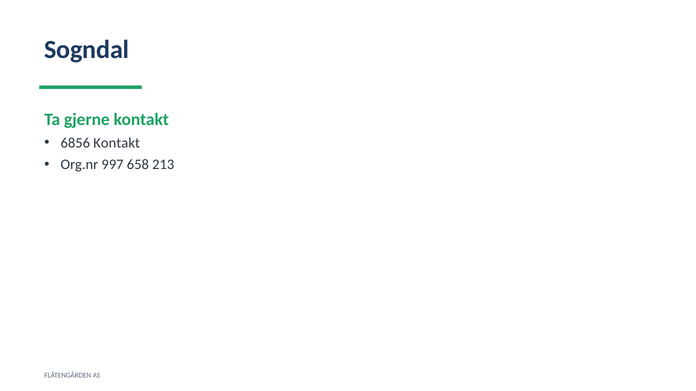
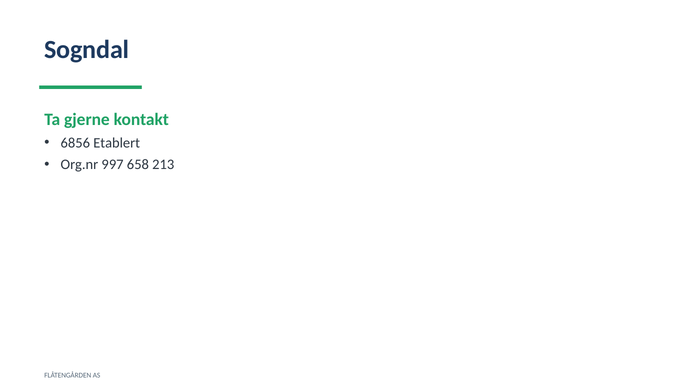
6856 Kontakt: Kontakt -> Etablert (117, 143)
